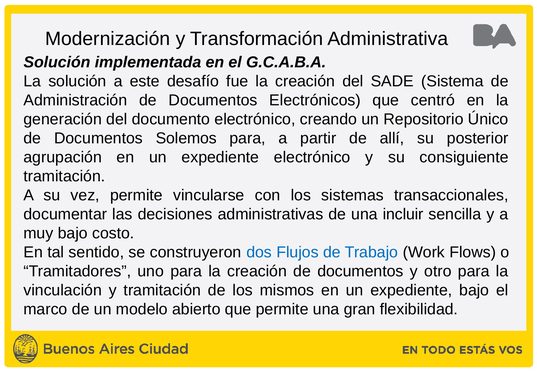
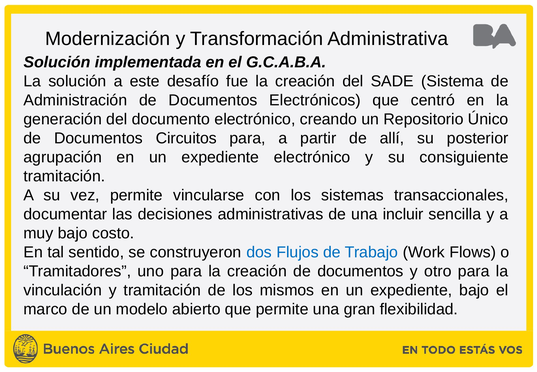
Solemos: Solemos -> Circuitos (186, 138)
